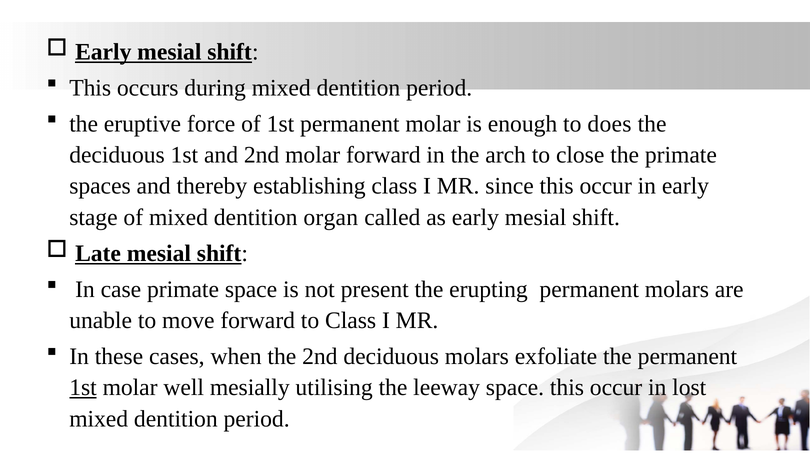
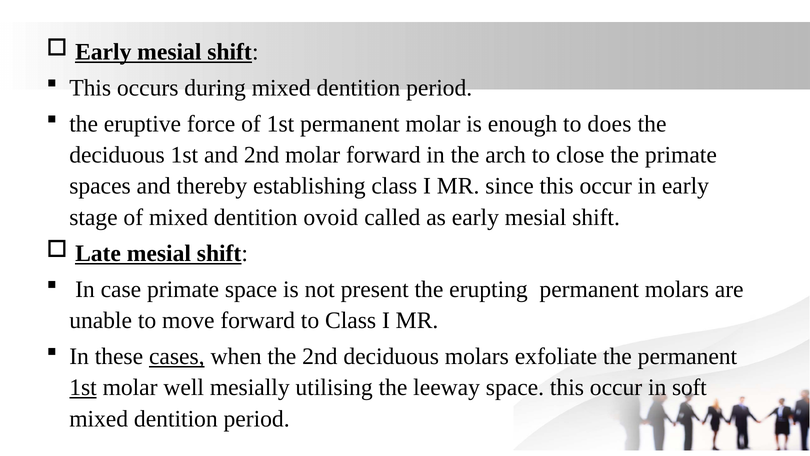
organ: organ -> ovoid (331, 217)
cases underline: none -> present (177, 356)
lost: lost -> soft (689, 387)
